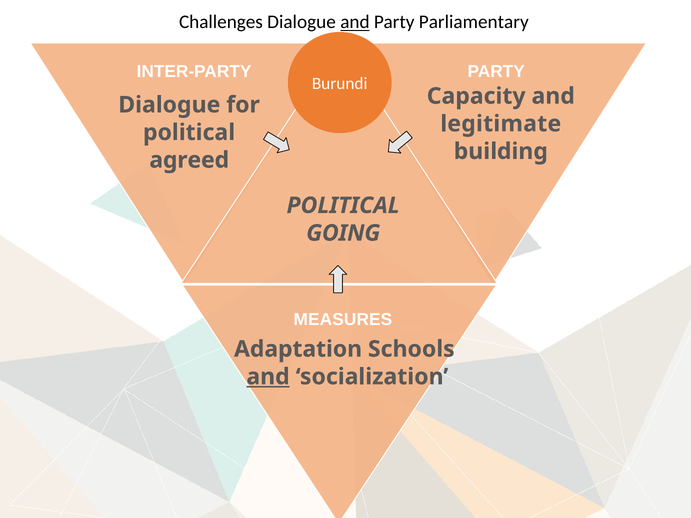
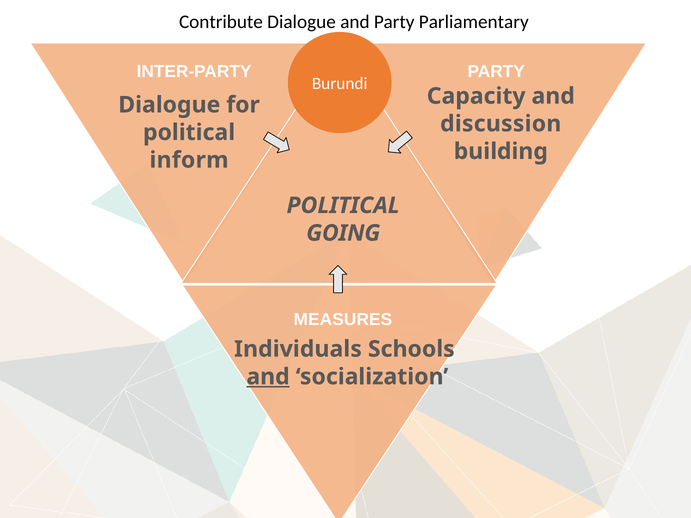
Challenges: Challenges -> Contribute (221, 22)
and underline: present -> none (355, 22)
legitimate: legitimate -> discussion (501, 124)
agreed: agreed -> inform (189, 160)
Adaptation: Adaptation -> Individuals (298, 349)
